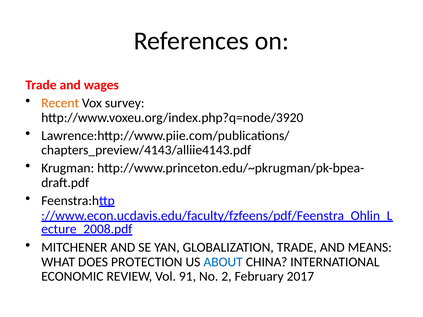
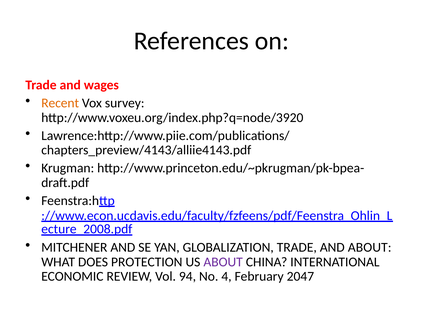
AND MEANS: MEANS -> ABOUT (370, 248)
ABOUT colour: blue -> purple (223, 262)
91: 91 -> 94 (188, 277)
2: 2 -> 4 (226, 277)
2017: 2017 -> 2047 (300, 277)
